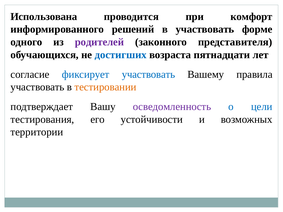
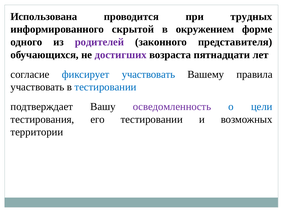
комфорт: комфорт -> трудных (251, 17)
решений: решений -> скрытой (133, 29)
в участвовать: участвовать -> окружением (205, 29)
достигших colour: blue -> purple (121, 55)
тестировании colour: orange -> blue (106, 87)
его устойчивости: устойчивости -> тестировании (152, 119)
